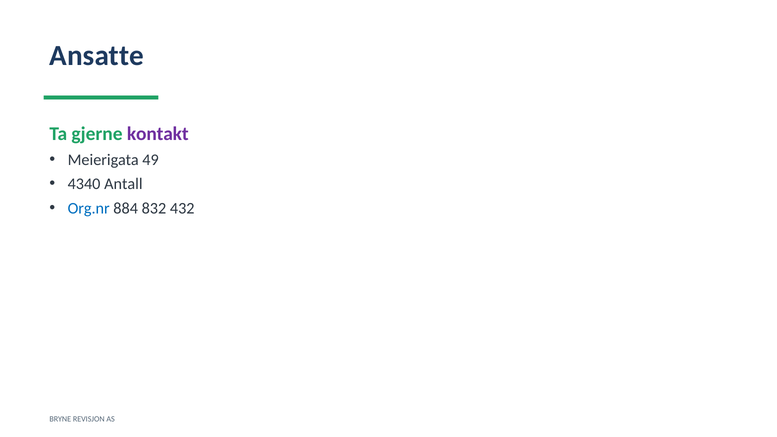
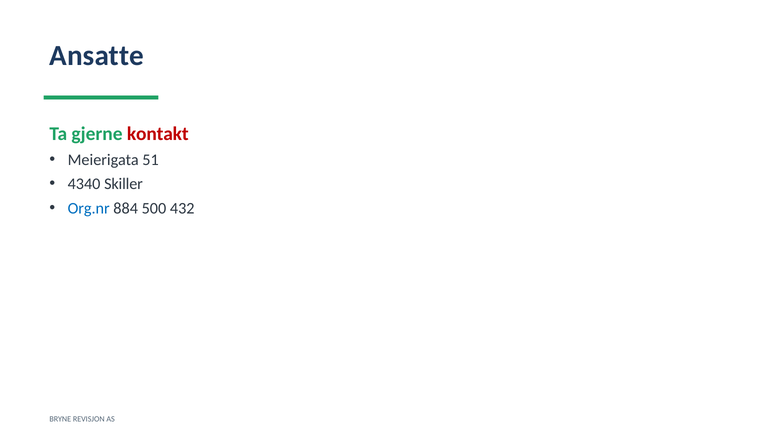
kontakt colour: purple -> red (158, 134)
49: 49 -> 51 (151, 160)
Antall: Antall -> Skiller (123, 184)
832: 832 -> 500 (154, 208)
